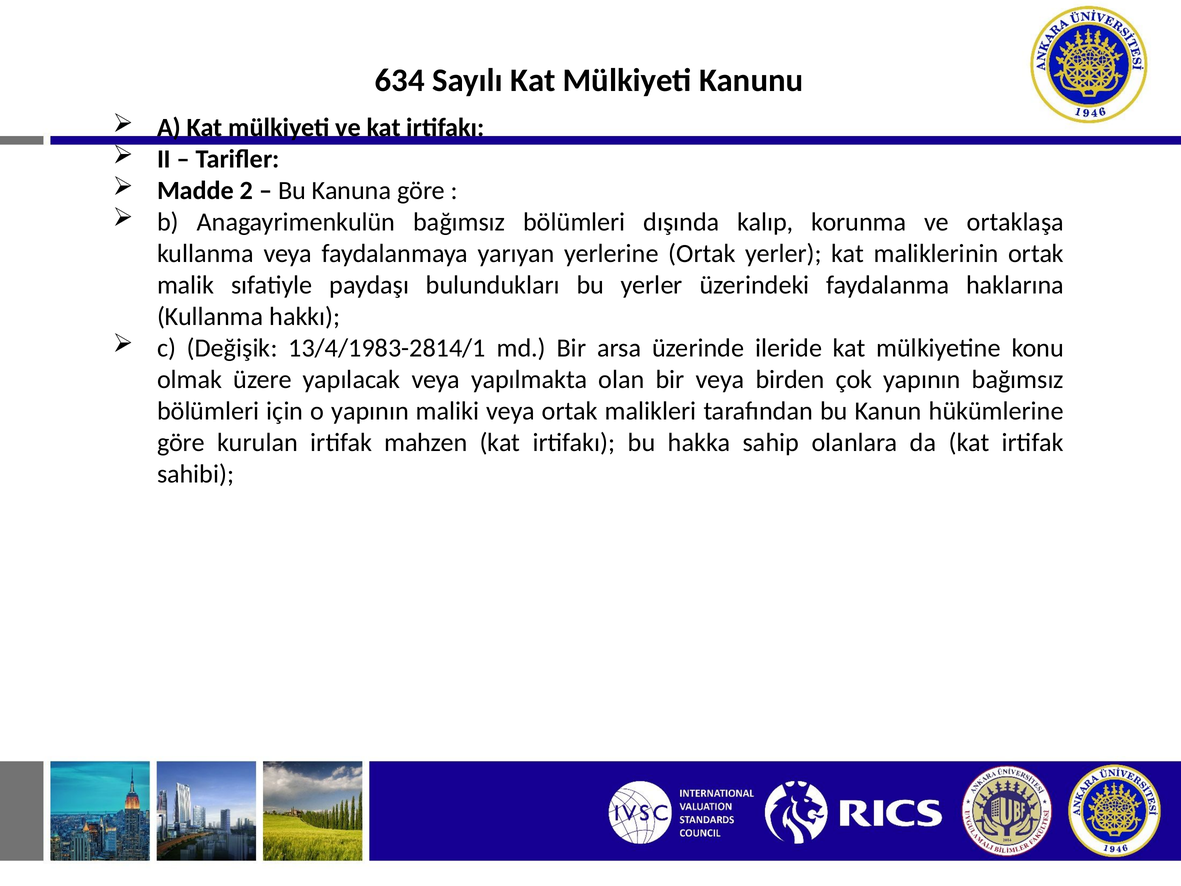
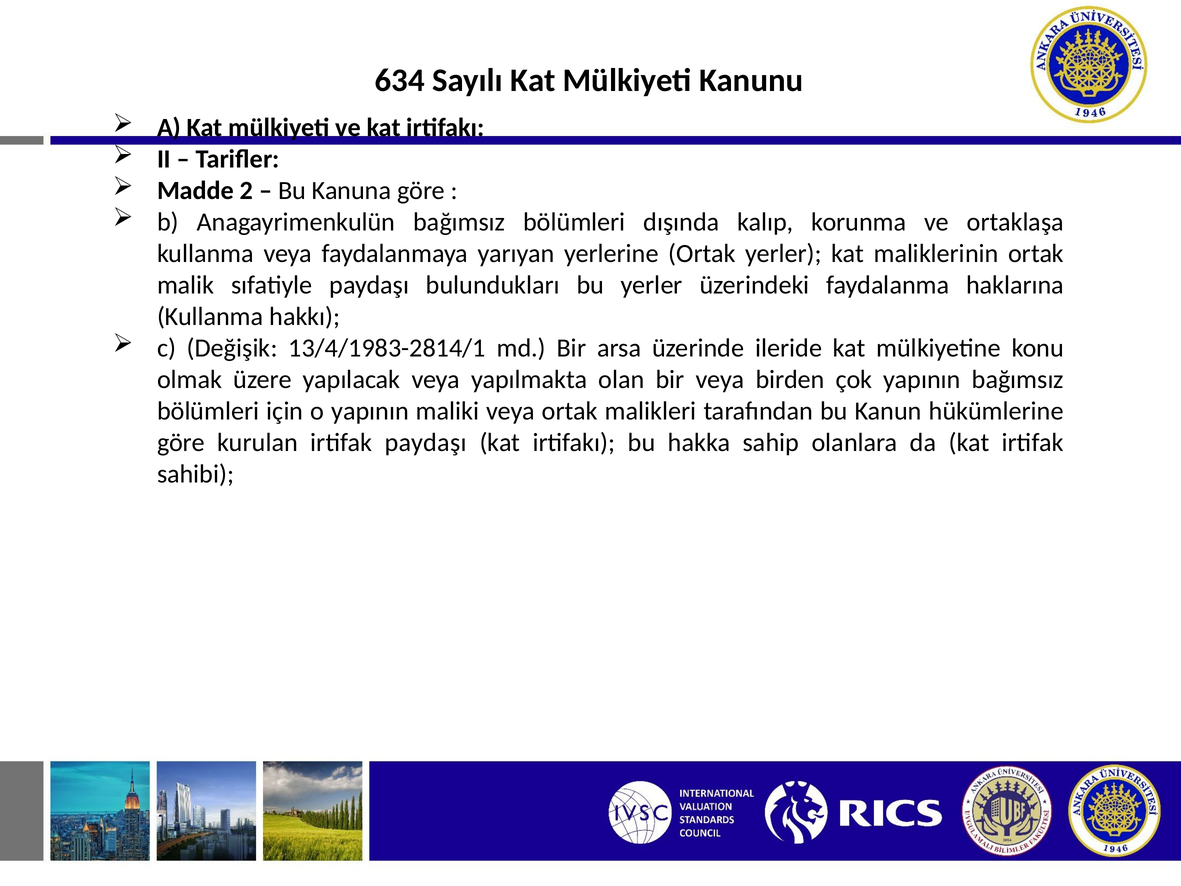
irtifak mahzen: mahzen -> paydaşı (426, 442)
